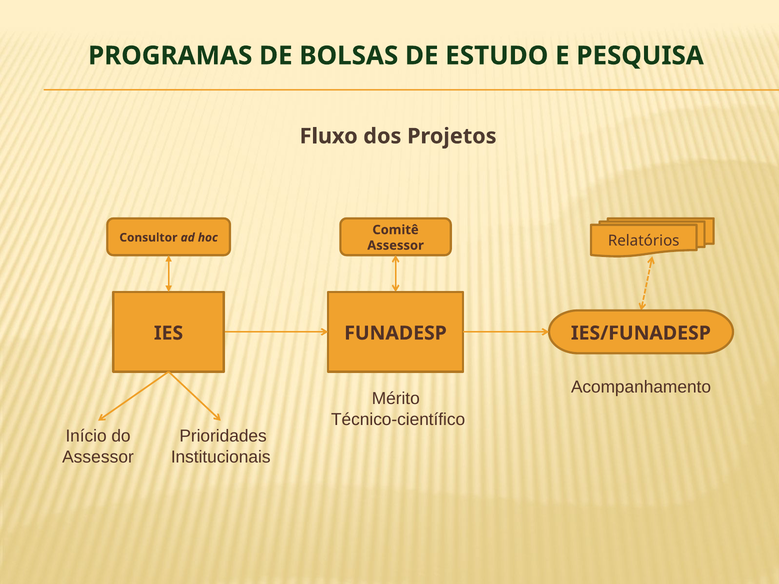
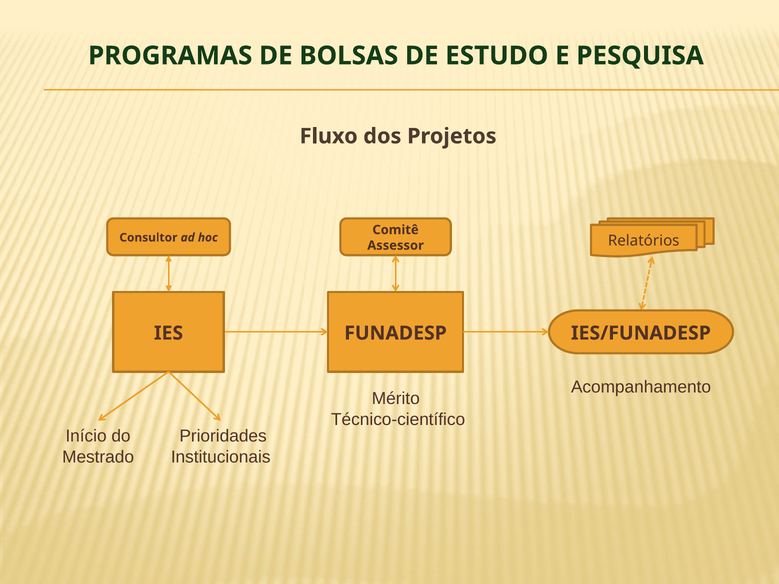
Assessor: Assessor -> Mestrado (98, 457)
